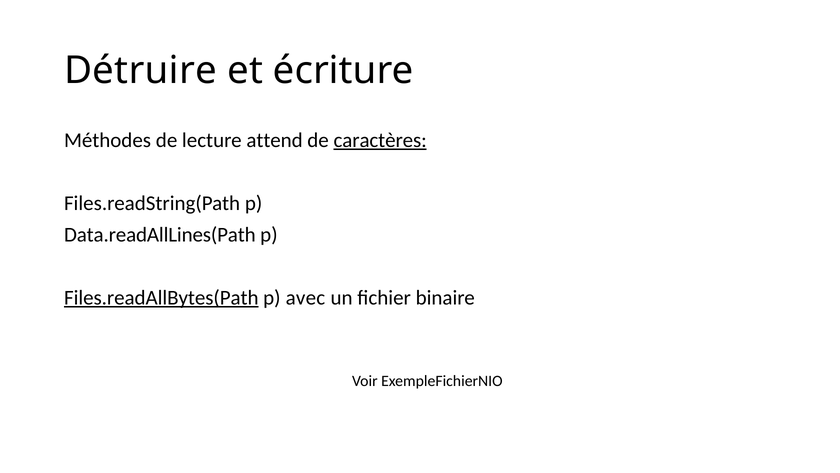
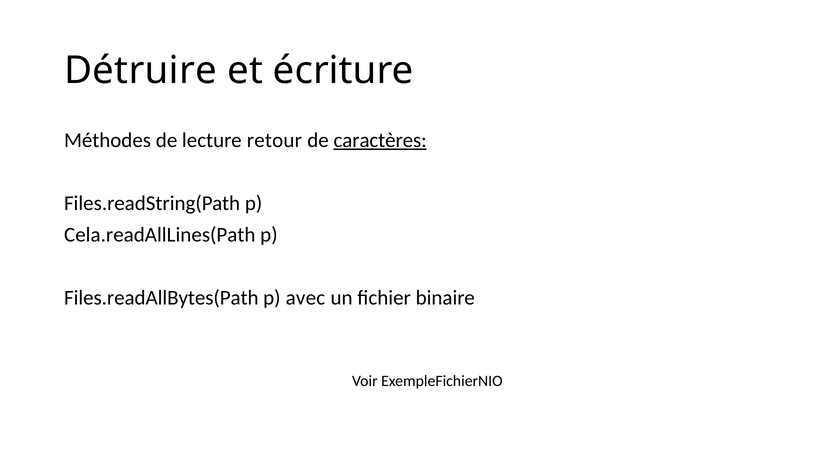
attend: attend -> retour (274, 140)
Data.readAllLines(Path: Data.readAllLines(Path -> Cela.readAllLines(Path (160, 234)
Files.readAllBytes(Path underline: present -> none (161, 297)
